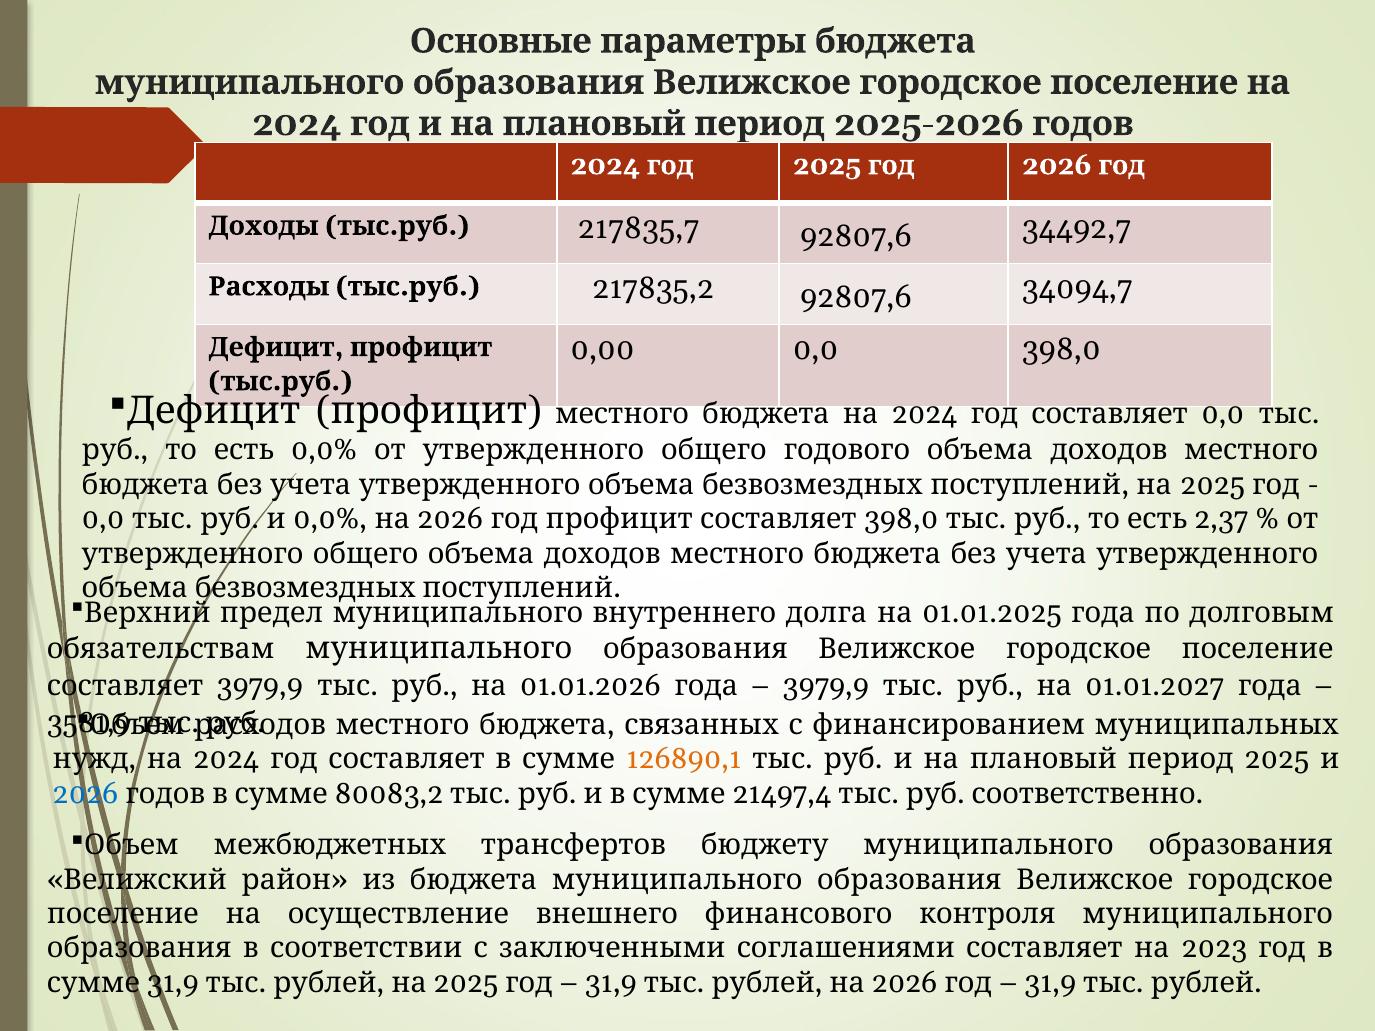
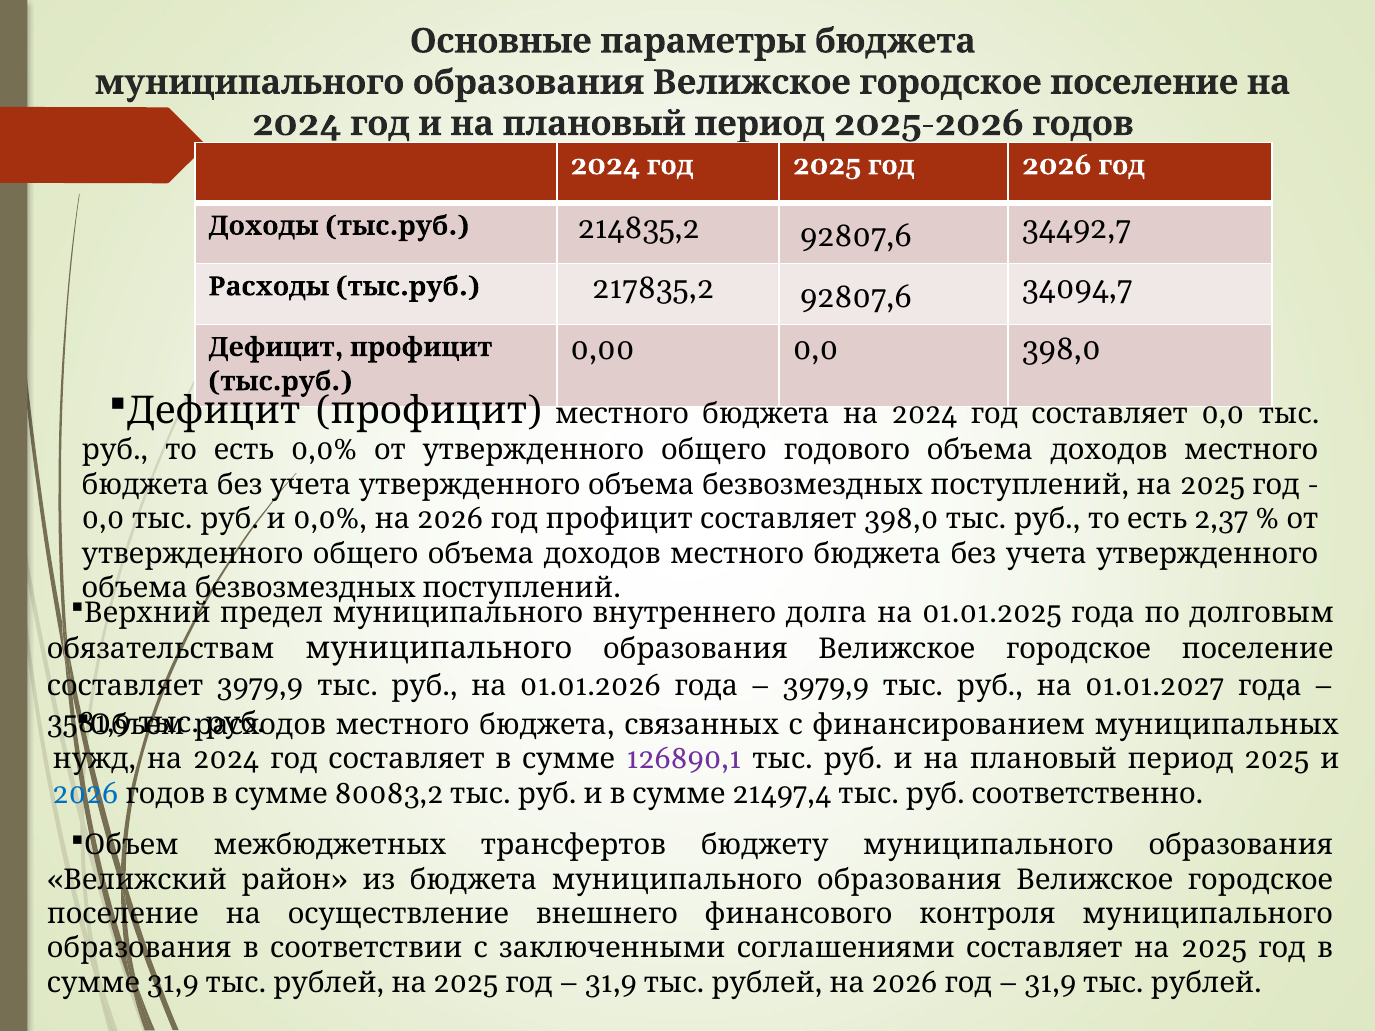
217835,7: 217835,7 -> 214835,2 (639, 228)
126890,1 colour: orange -> purple (684, 760)
2023: 2023 -> 2025 (1214, 949)
